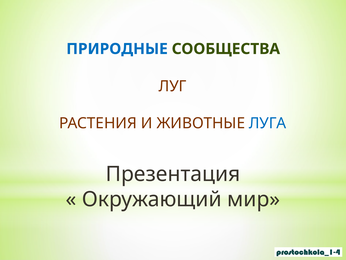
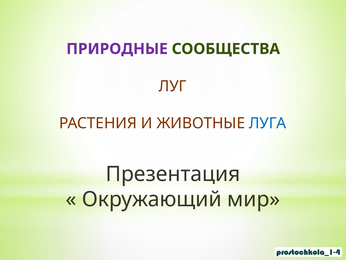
ПРИРОДНЫЕ colour: blue -> purple (117, 49)
